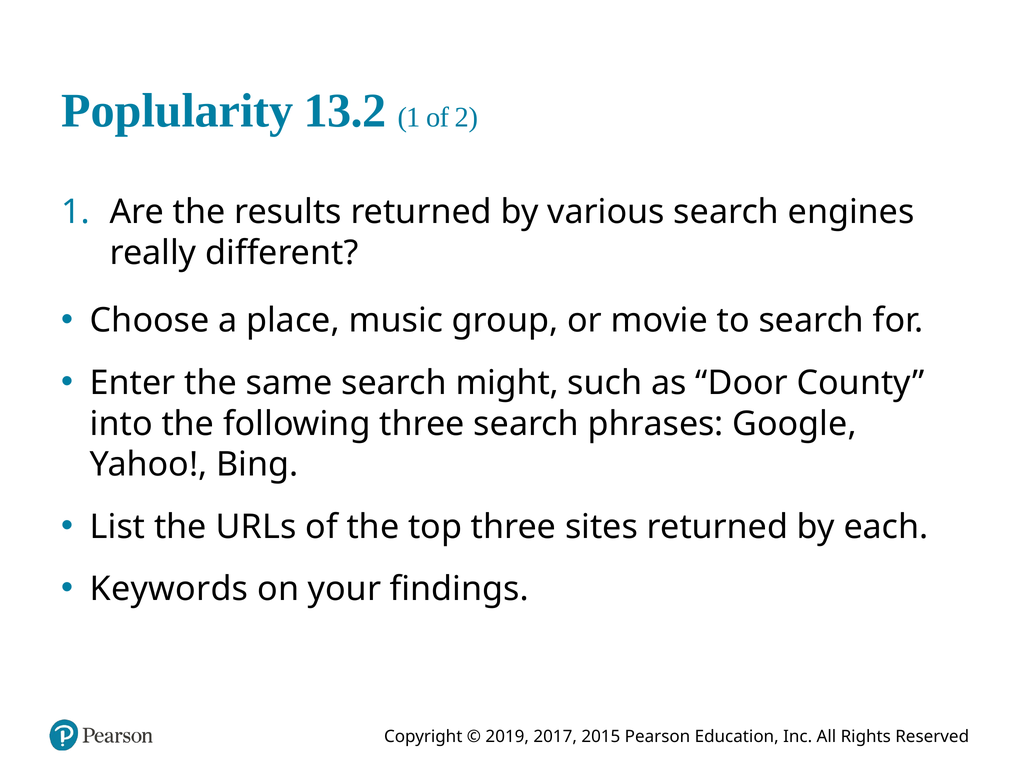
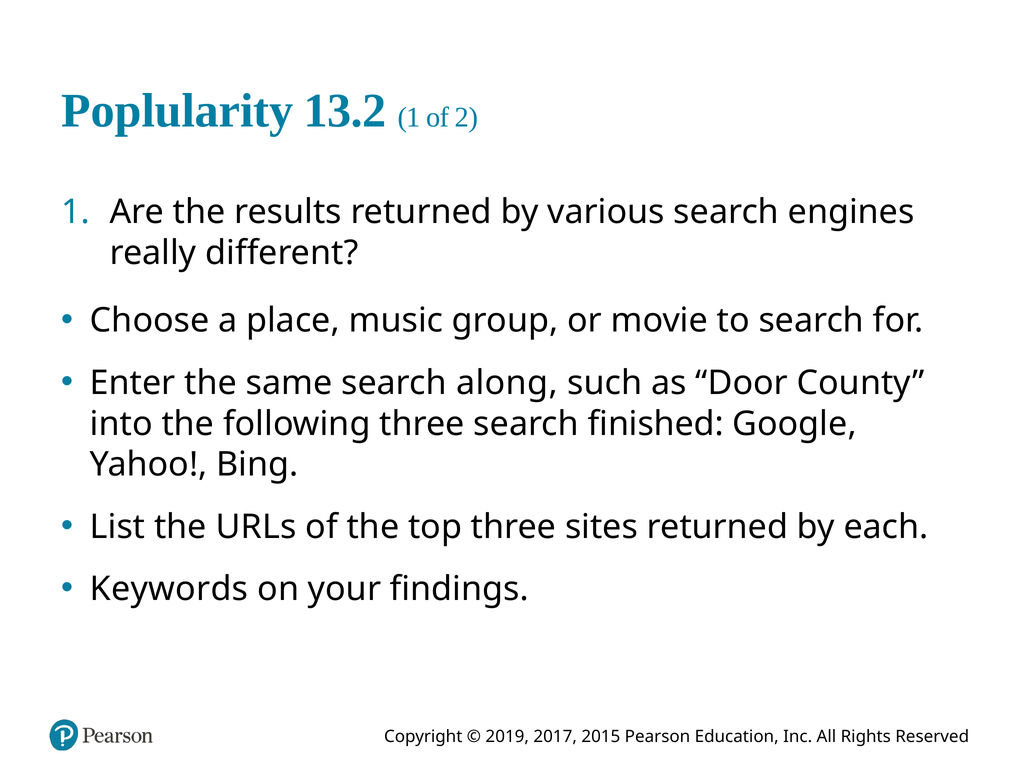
might: might -> along (507, 383)
phrases: phrases -> finished (656, 424)
